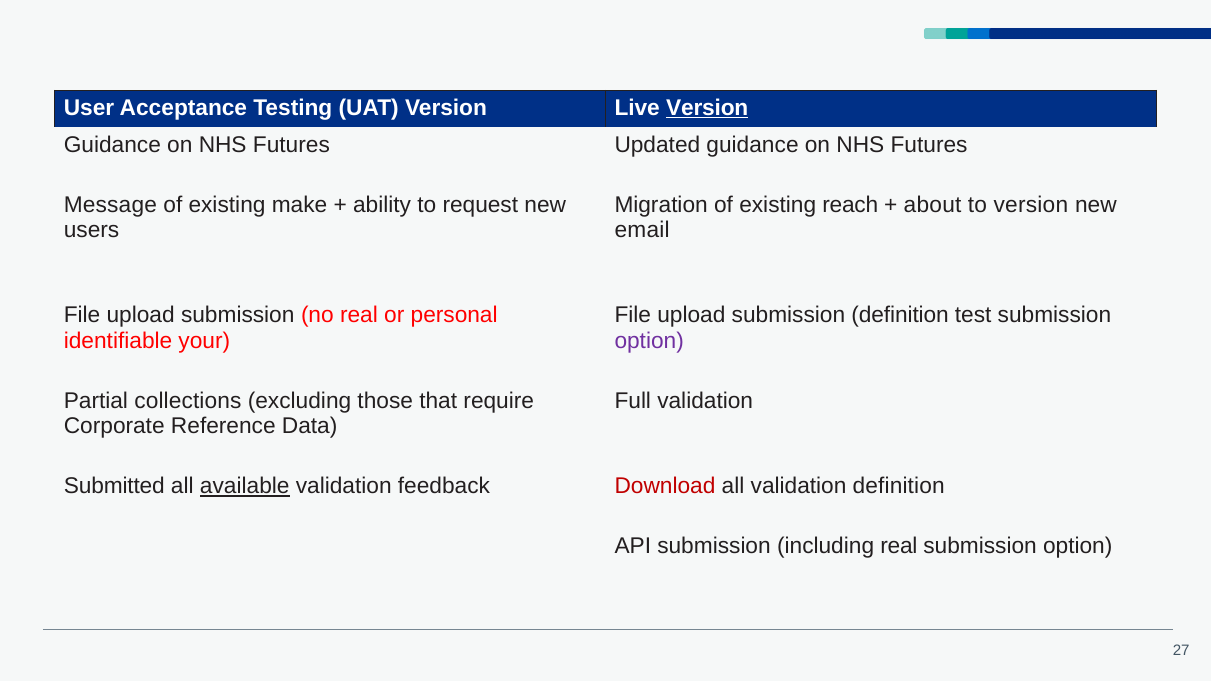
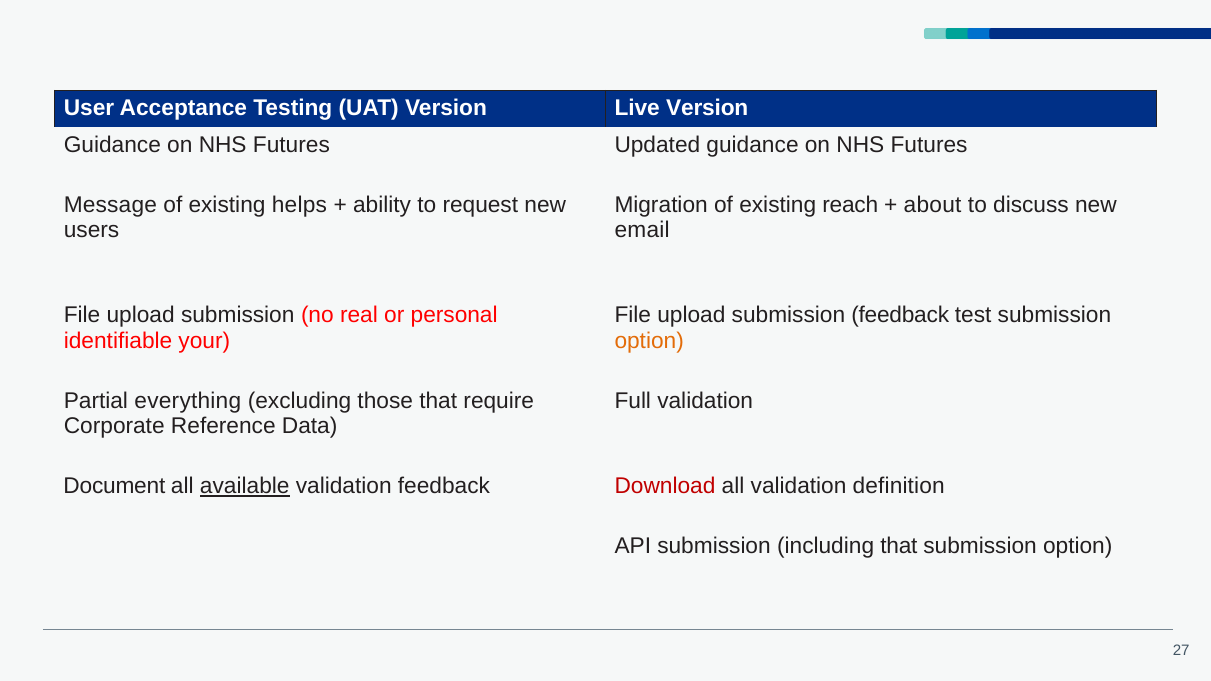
Version underline: present -> none (707, 108)
make: make -> helps (299, 205)
to version: version -> discuss (1031, 205)
submission definition: definition -> feedback (900, 316)
option colour: purple -> orange (649, 341)
collections: collections -> everything (188, 401)
Submitted: Submitted -> Document (114, 486)
including real: real -> that (899, 546)
